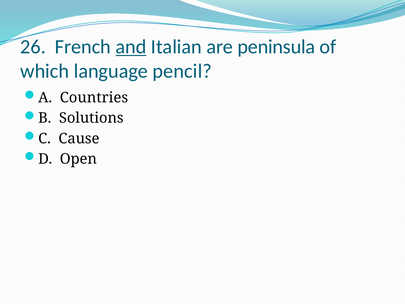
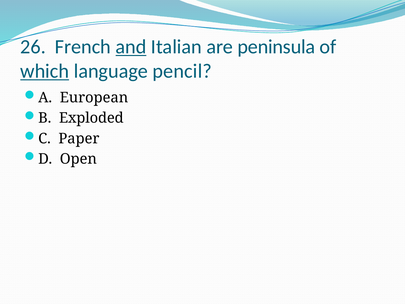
which underline: none -> present (45, 71)
Countries: Countries -> European (94, 98)
Solutions: Solutions -> Exploded (91, 118)
Cause: Cause -> Paper (79, 138)
